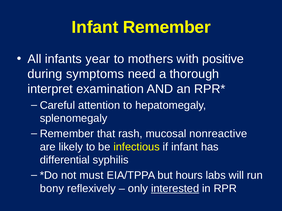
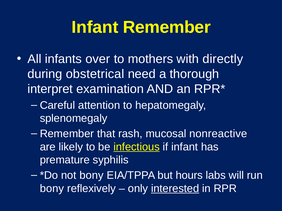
year: year -> over (98, 59)
positive: positive -> directly (223, 59)
symptoms: symptoms -> obstetrical (95, 74)
infectious underline: none -> present (137, 147)
differential: differential -> premature (65, 160)
not must: must -> bony (91, 176)
